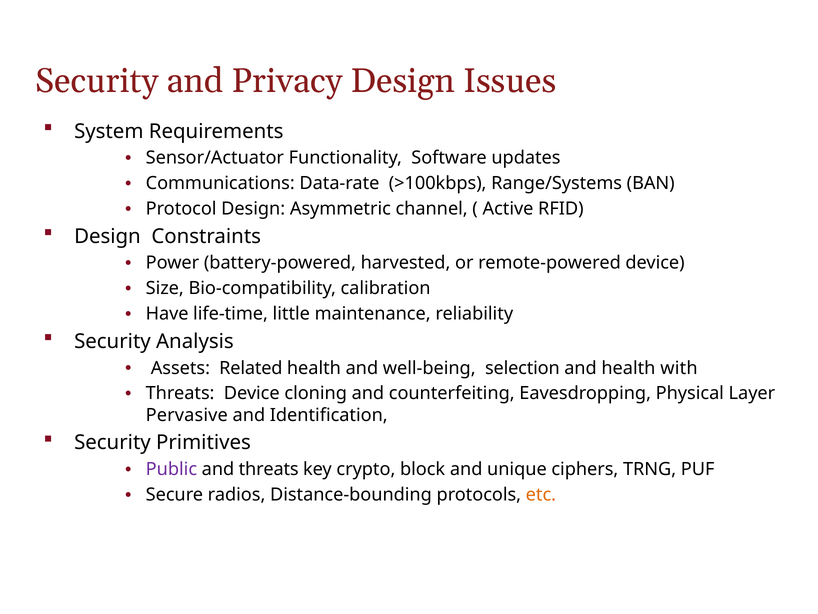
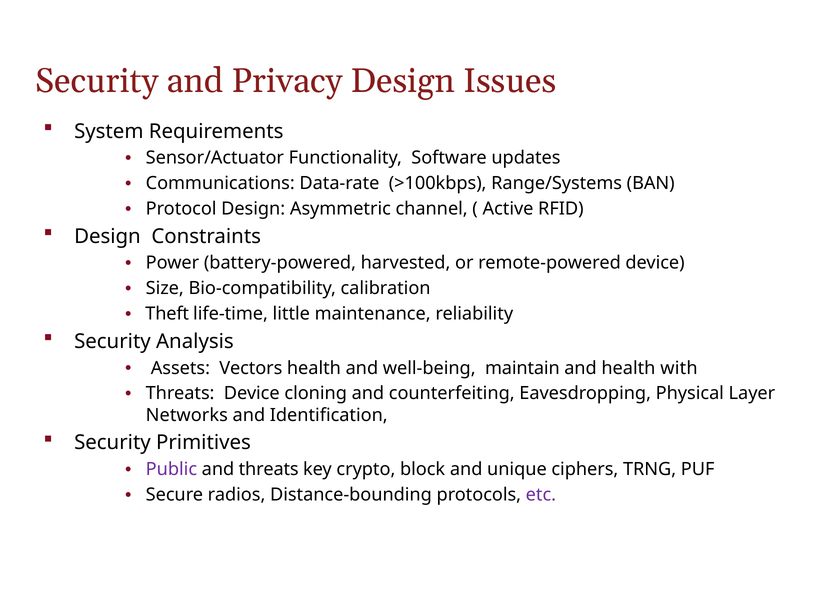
Have: Have -> Theft (167, 314)
Related: Related -> Vectors (251, 368)
selection: selection -> maintain (522, 368)
Pervasive: Pervasive -> Networks (187, 415)
etc colour: orange -> purple (541, 494)
